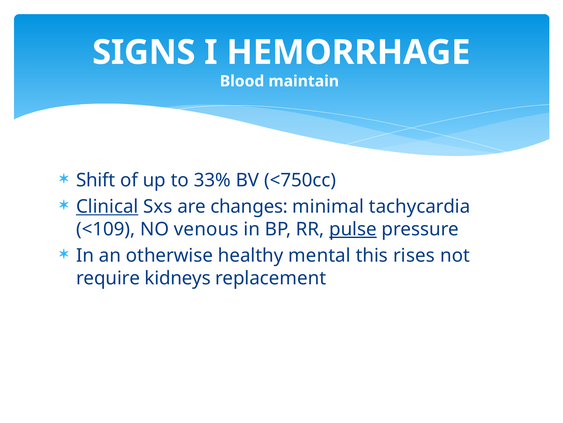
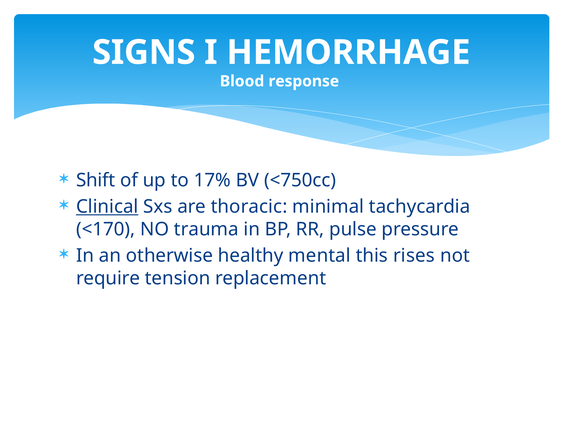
maintain: maintain -> response (304, 81)
33%: 33% -> 17% (212, 180)
changes: changes -> thoracic (249, 206)
<109: <109 -> <170 (106, 229)
venous: venous -> trauma (206, 229)
pulse underline: present -> none (353, 229)
kidneys: kidneys -> tension (178, 278)
